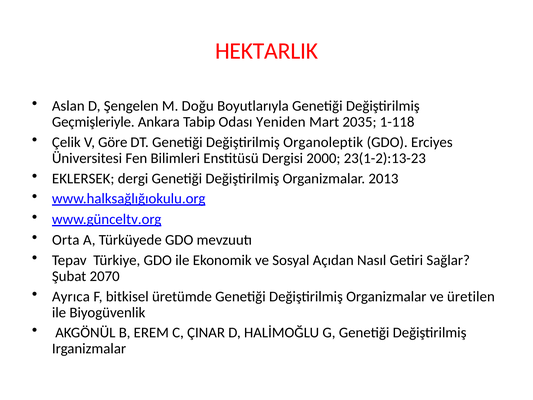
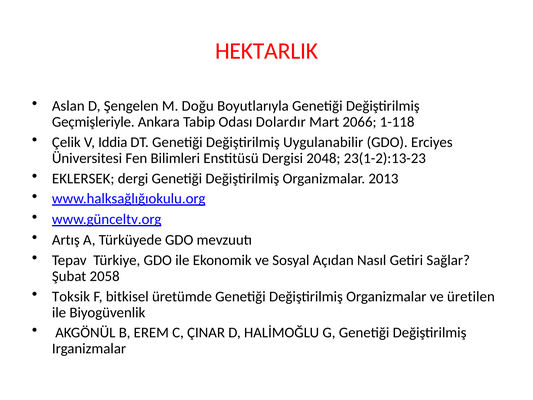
Yeniden: Yeniden -> Dolardır (281, 122)
2035: 2035 -> 2066 (359, 122)
Göre: Göre -> Iddia (113, 142)
Organoleptik: Organoleptik -> Uygulanabilir (323, 142)
2000: 2000 -> 2048 (323, 158)
Orta: Orta -> Artış (66, 240)
2070: 2070 -> 2058 (105, 276)
Ayrıca: Ayrıca -> Toksik (71, 296)
